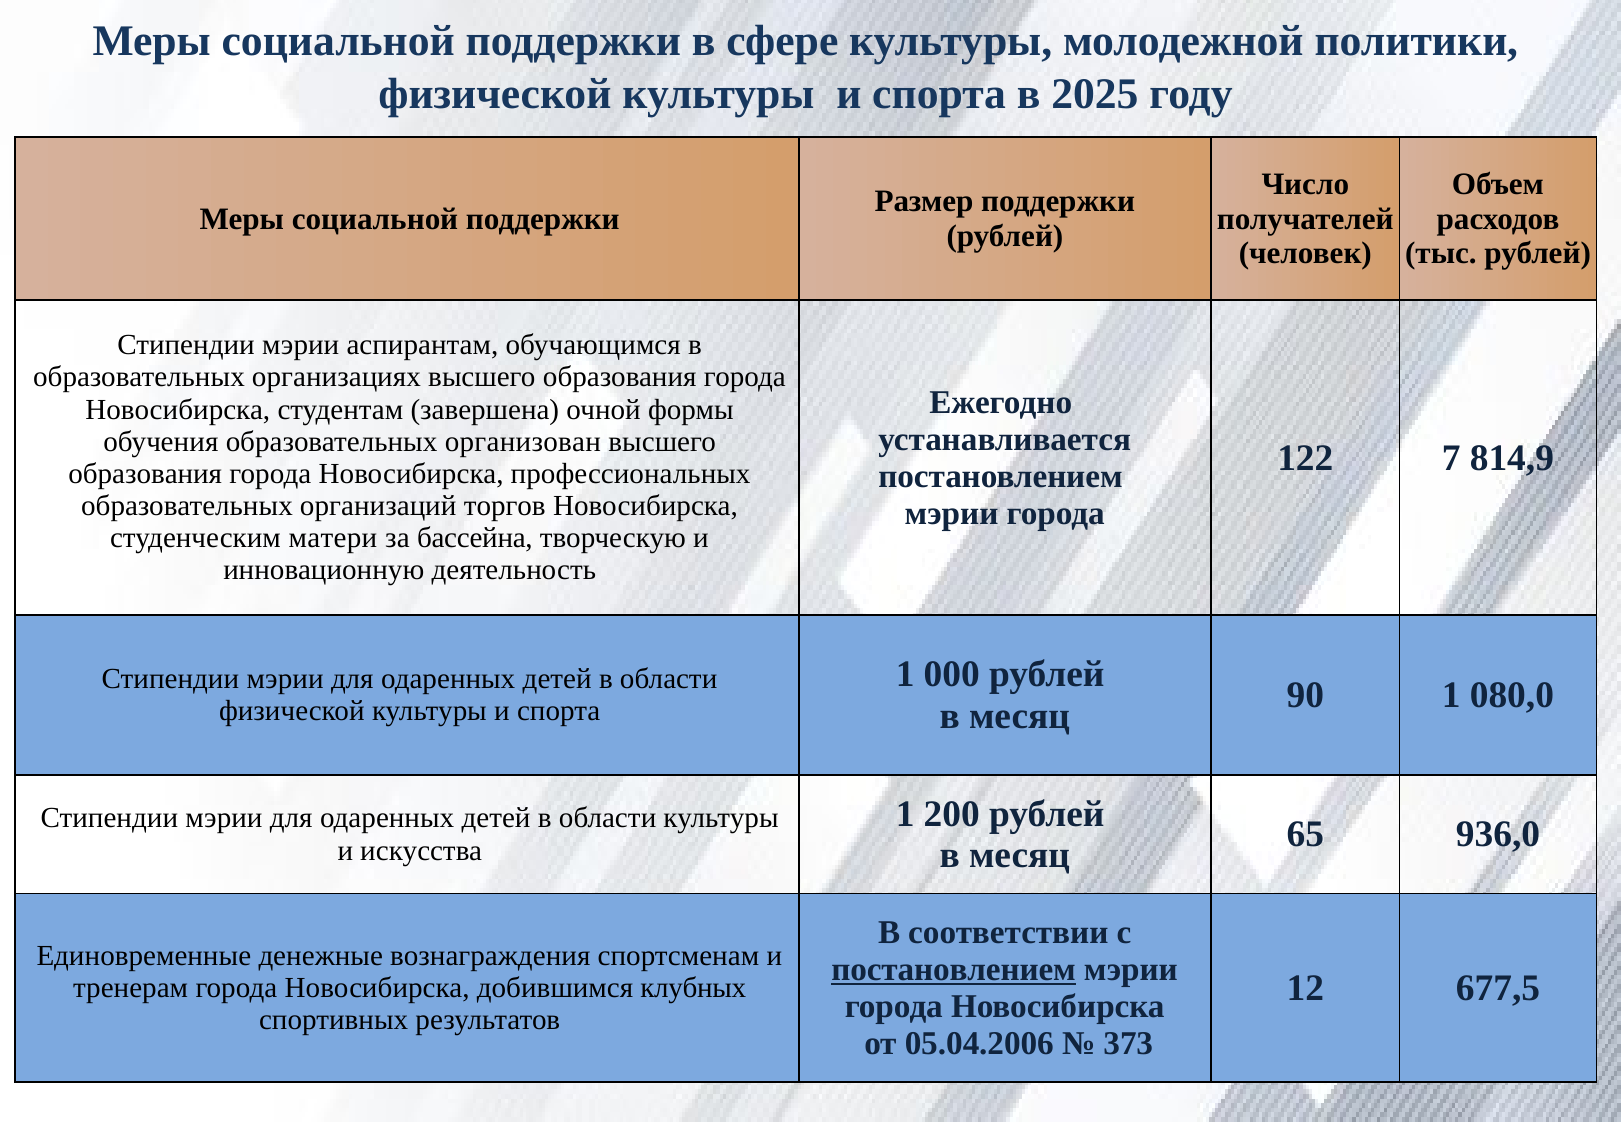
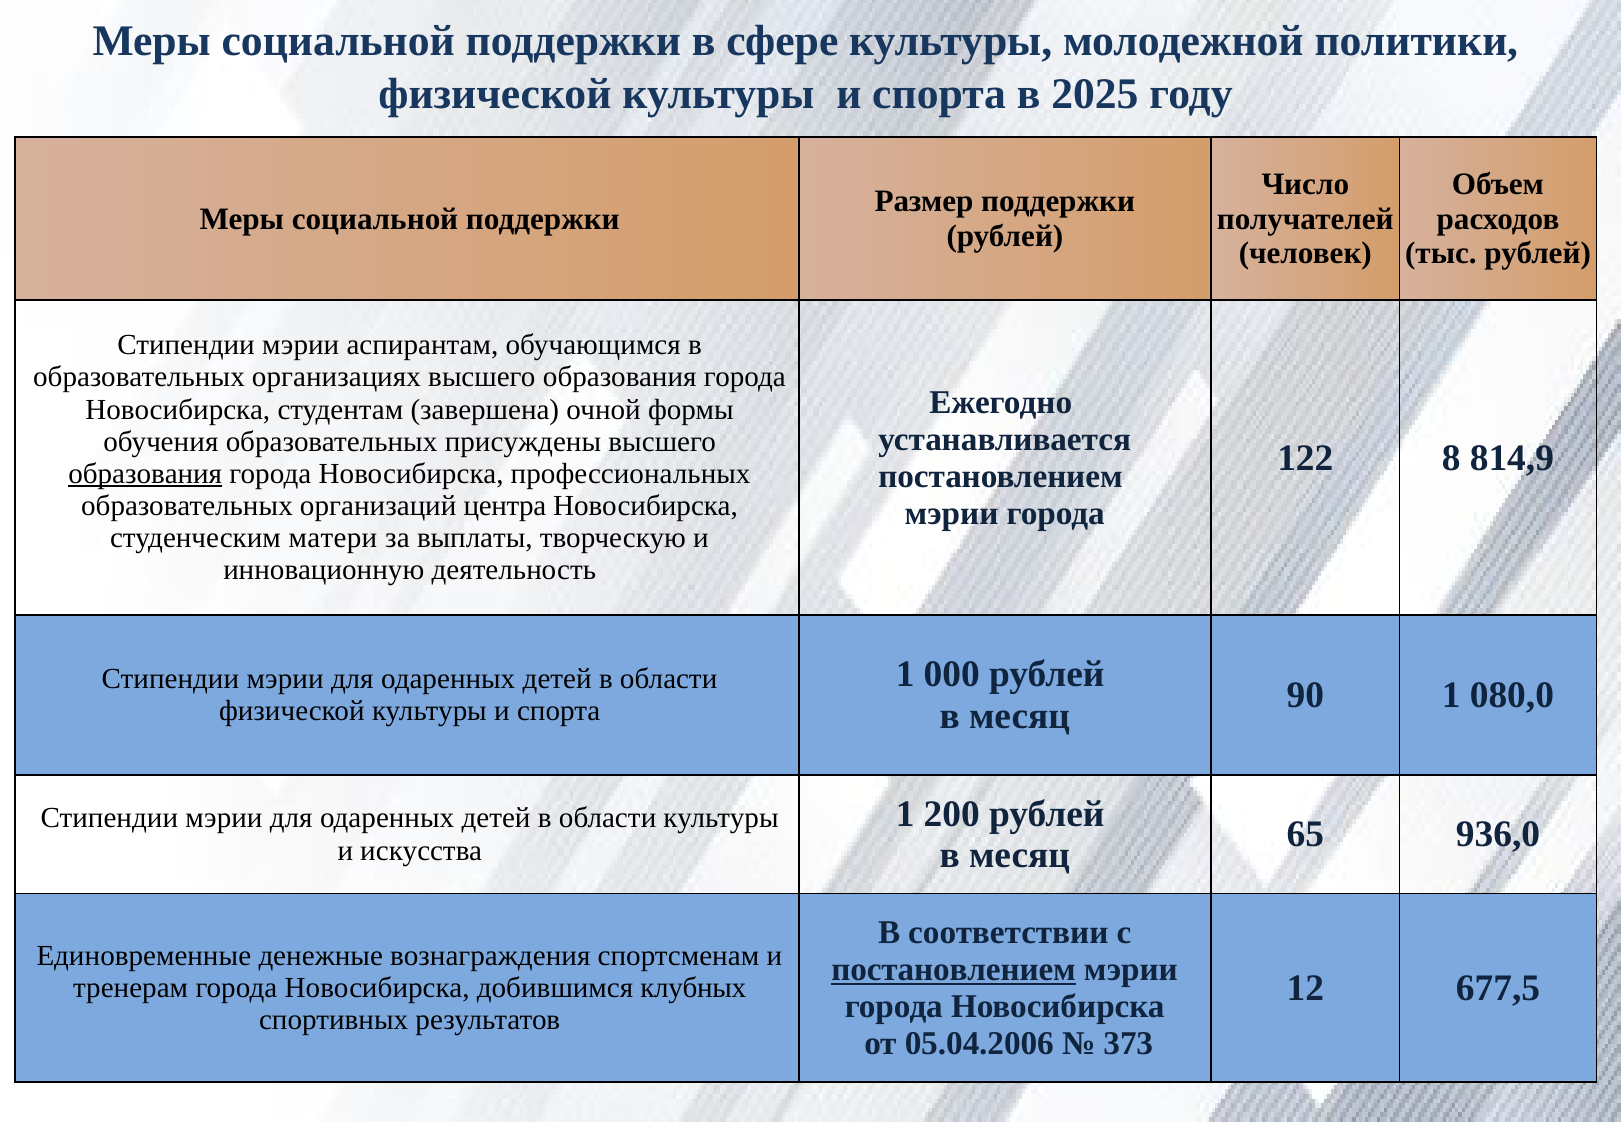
организован: организован -> присуждены (523, 442)
7: 7 -> 8 (1451, 458)
образования underline: none -> present (145, 474)
торгов: торгов -> центра (505, 506)
бассейна: бассейна -> выплаты (475, 538)
